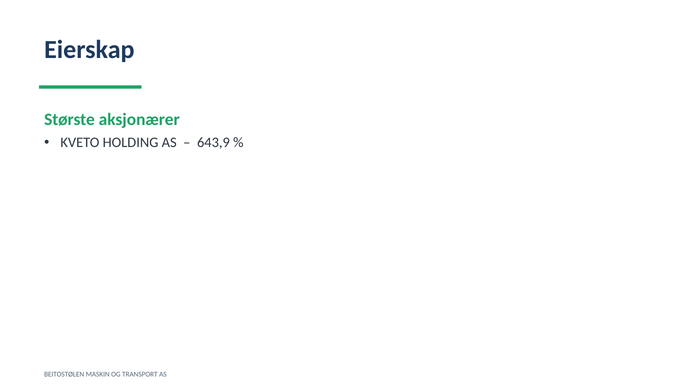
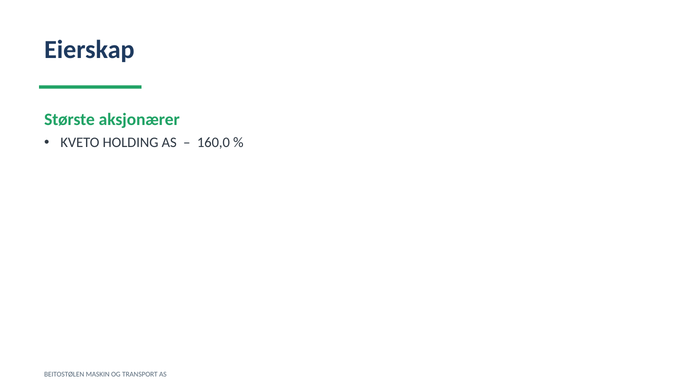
643,9: 643,9 -> 160,0 (213, 143)
